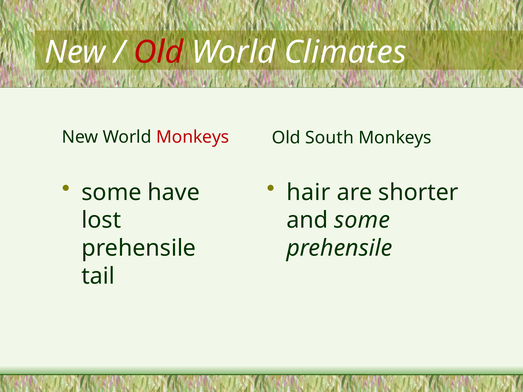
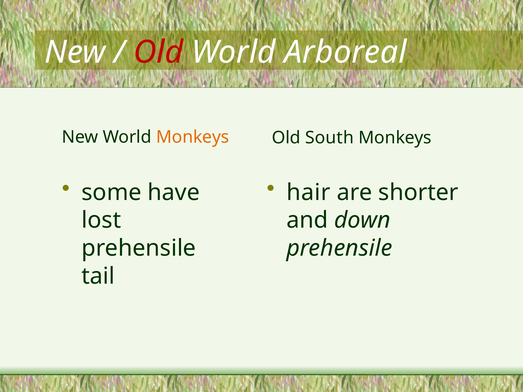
Climates: Climates -> Arboreal (345, 52)
Monkeys colour: red -> orange (193, 137)
and some: some -> down (362, 220)
